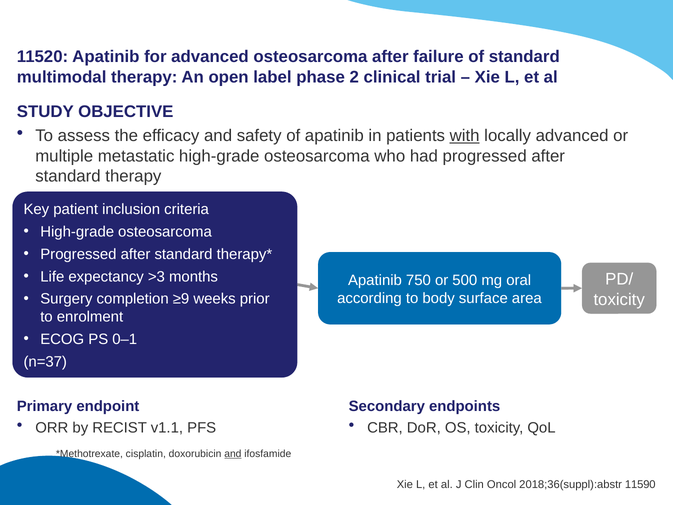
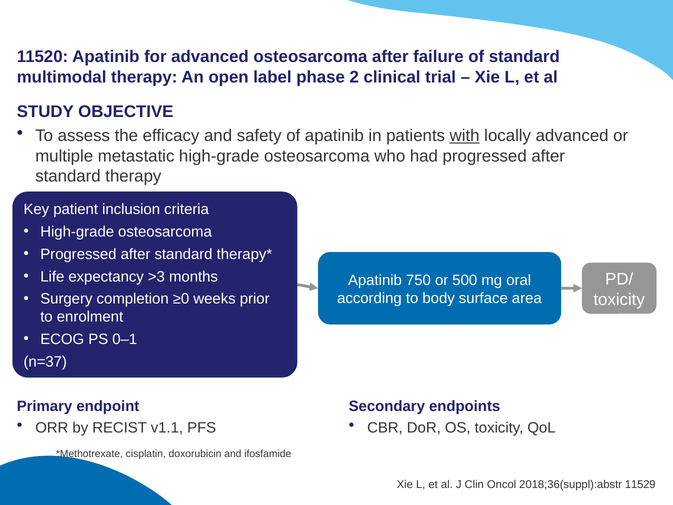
≥9: ≥9 -> ≥0 (181, 299)
and underline: present -> none (233, 454)
11590: 11590 -> 11529 (640, 484)
